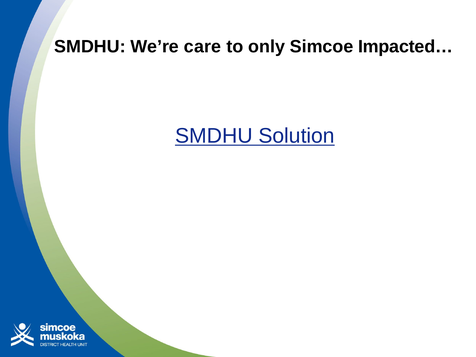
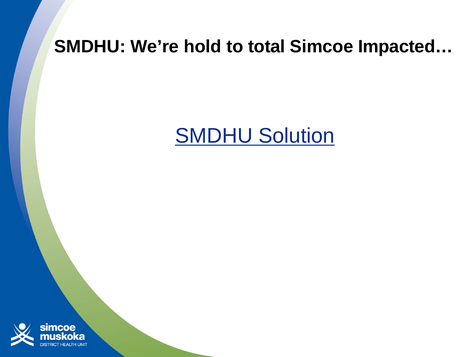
care: care -> hold (203, 47)
only: only -> total (267, 47)
